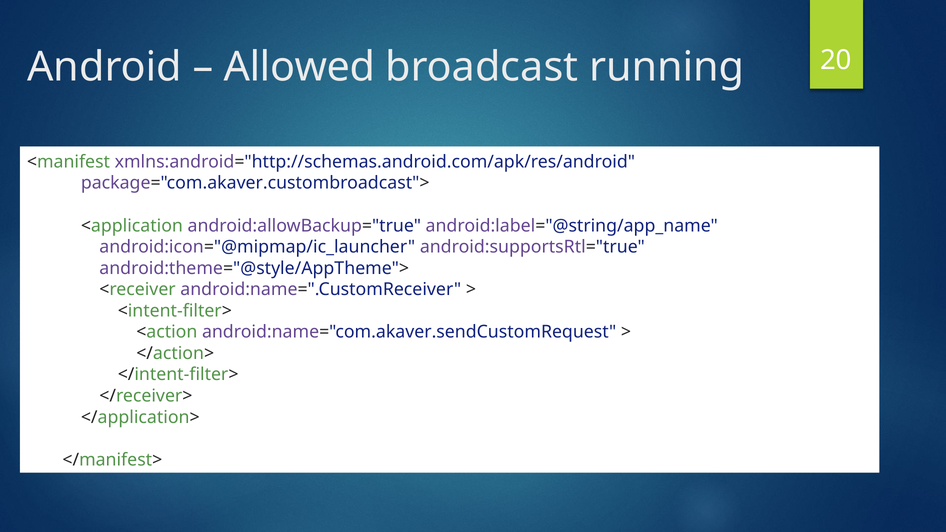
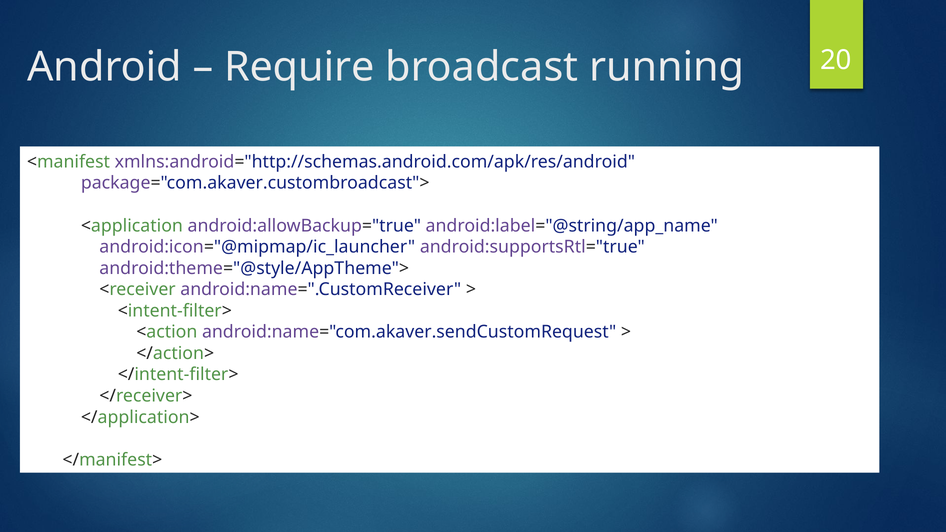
Allowed: Allowed -> Require (299, 67)
